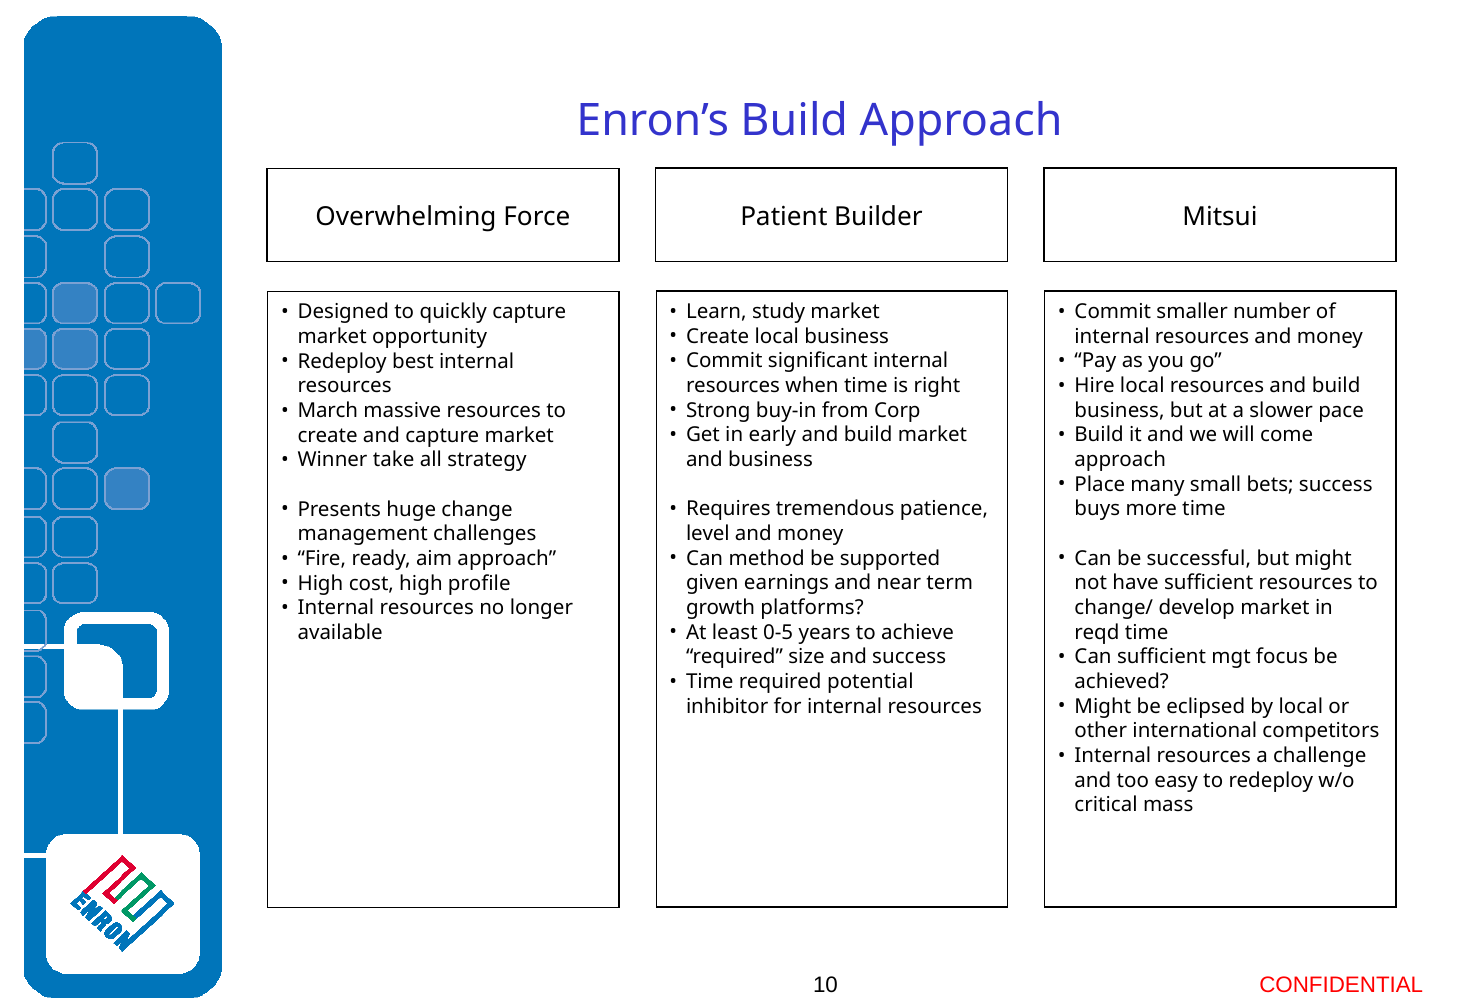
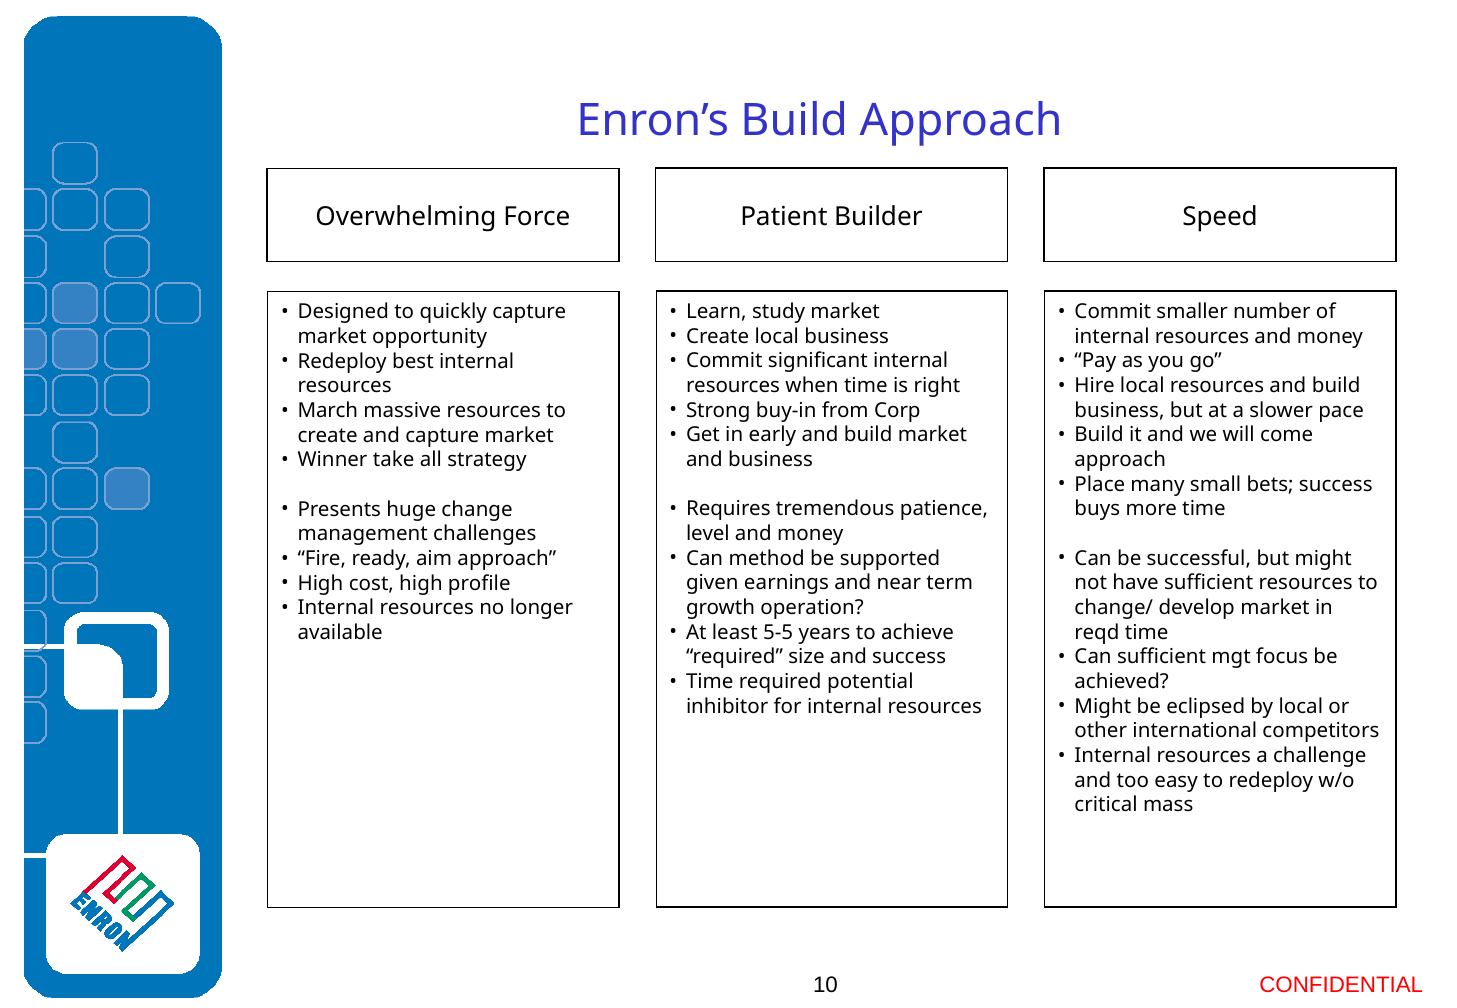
Mitsui: Mitsui -> Speed (1220, 217)
platforms: platforms -> operation (812, 608)
0-5: 0-5 -> 5-5 (778, 633)
